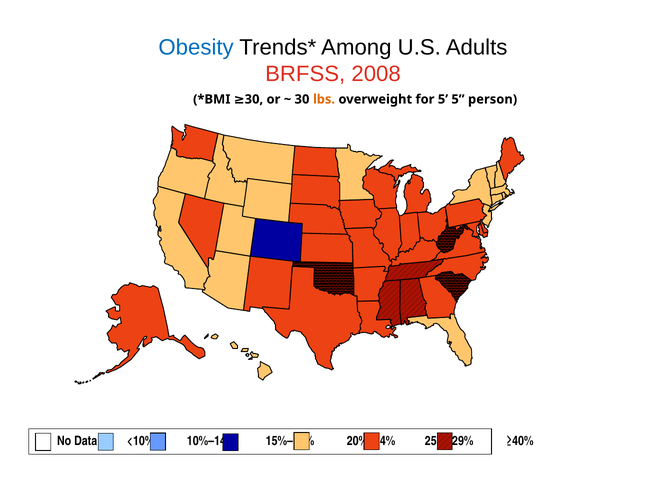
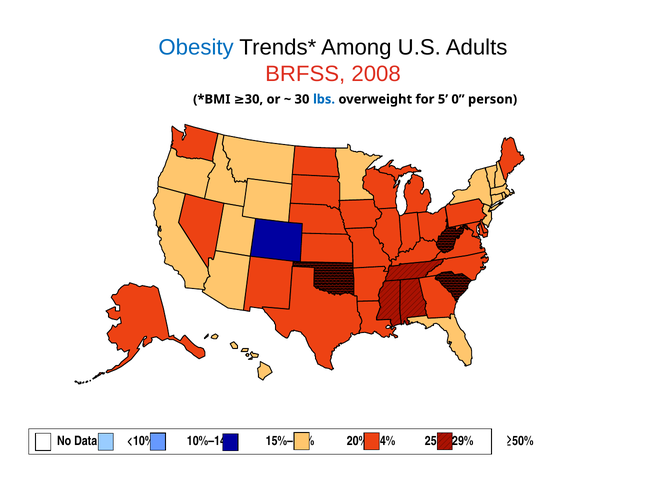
lbs colour: orange -> blue (324, 99)
5 5: 5 -> 0 (458, 99)
≥40%: ≥40% -> ≥50% (520, 441)
